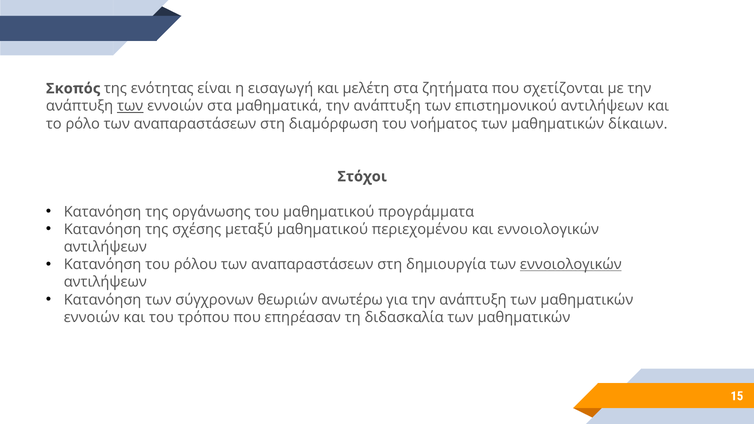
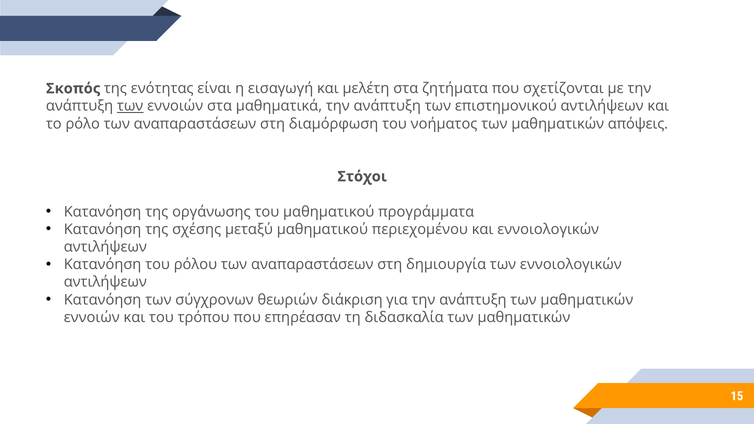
δίκαιων: δίκαιων -> απόψεις (638, 124)
εννοιολογικών underline: present -> none (571, 265)
ανωτέρω: ανωτέρω -> διάκριση (352, 300)
